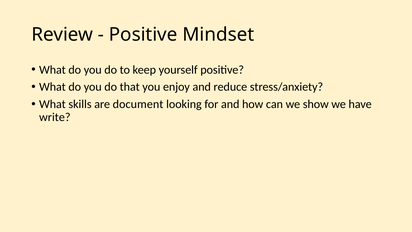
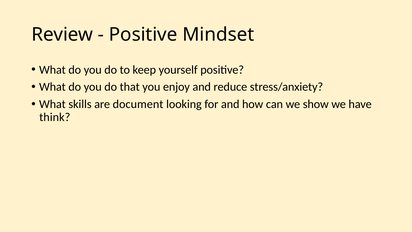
write: write -> think (55, 117)
